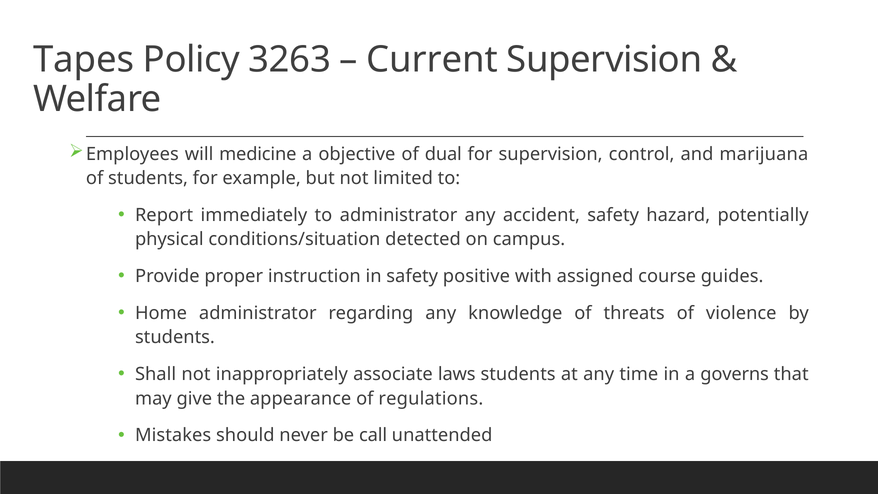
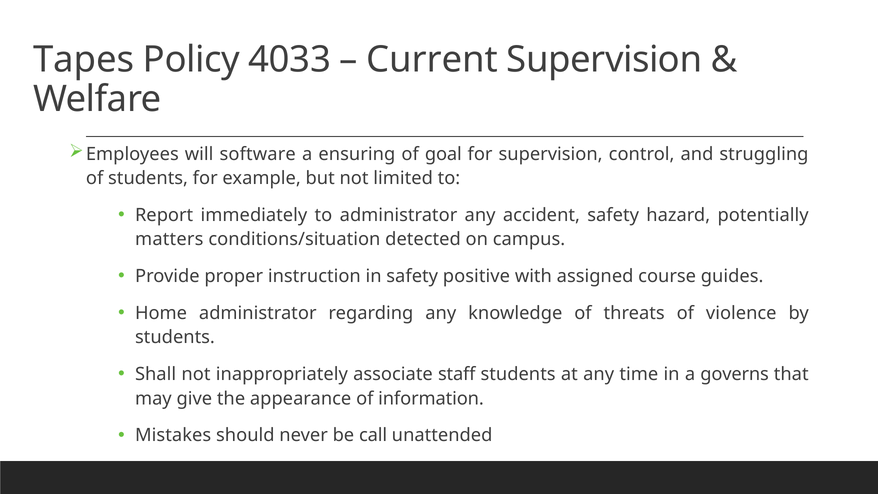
3263: 3263 -> 4033 (290, 60)
medicine: medicine -> software (258, 154)
objective: objective -> ensuring (357, 154)
dual: dual -> goal (443, 154)
marijuana: marijuana -> struggling (764, 154)
physical: physical -> matters (169, 239)
laws: laws -> staff (457, 374)
regulations: regulations -> information (431, 398)
